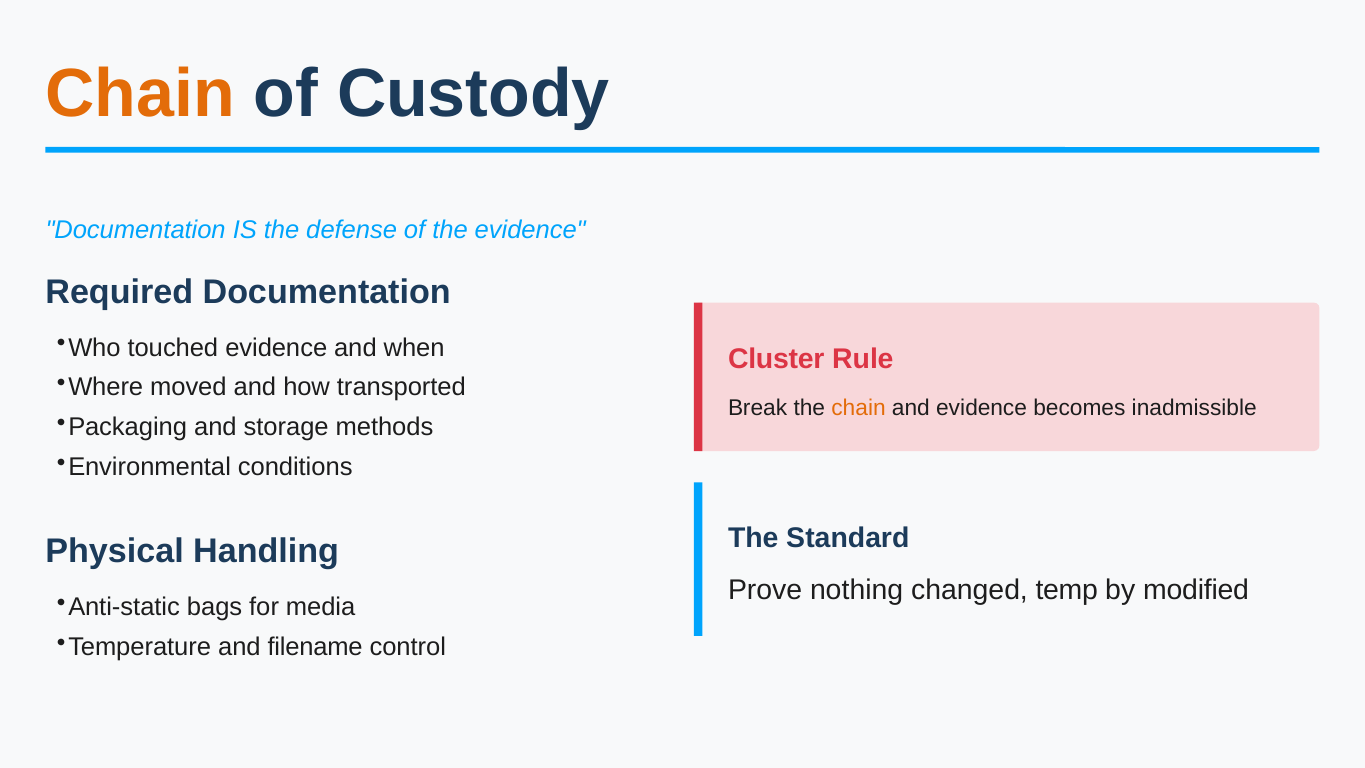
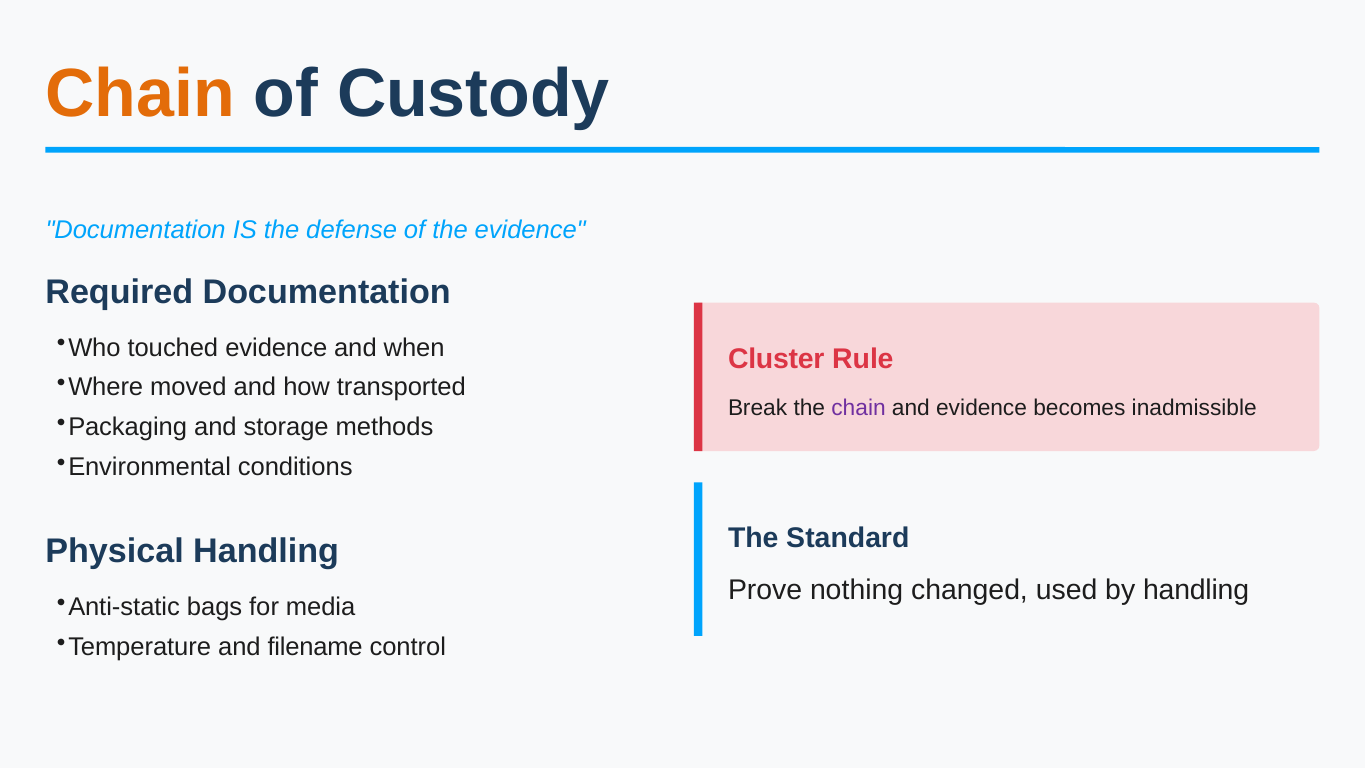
chain colour: orange -> purple (859, 408)
temp: temp -> used (1067, 589)
by modified: modified -> handling (1196, 589)
